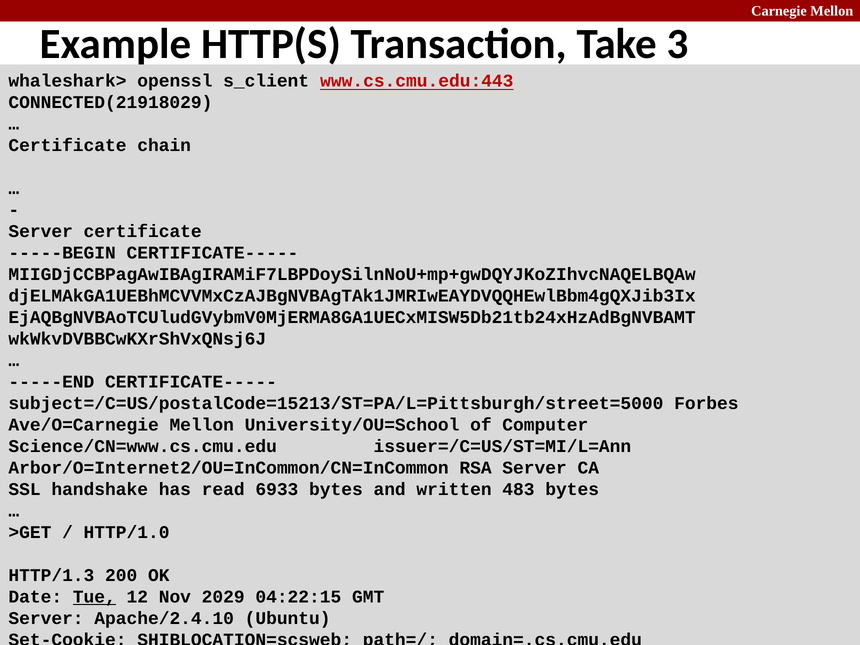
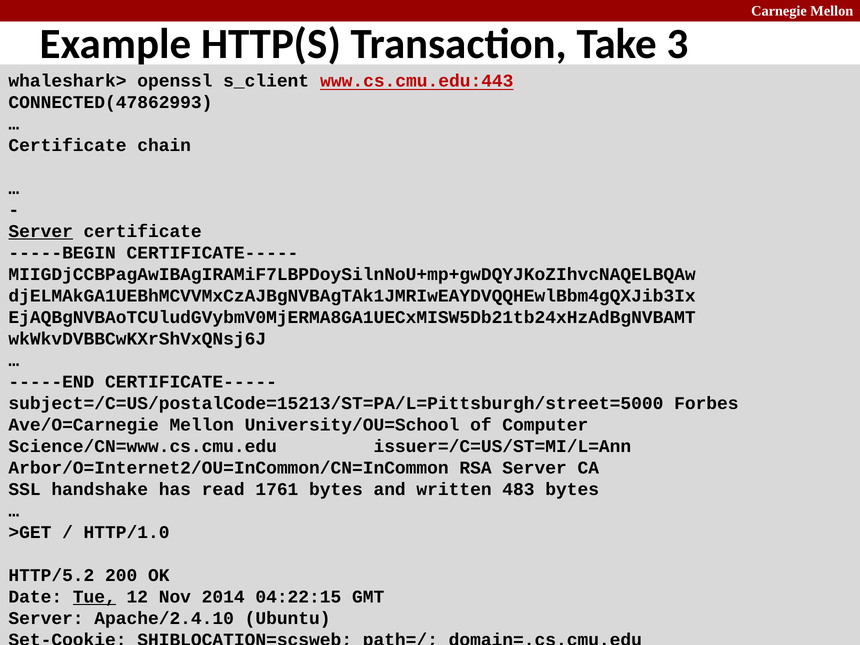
CONNECTED(21918029: CONNECTED(21918029 -> CONNECTED(47862993 (110, 102)
Server underline: none -> present (41, 231)
6933: 6933 -> 1761 (277, 489)
HTTP/1.3: HTTP/1.3 -> HTTP/5.2 (51, 575)
2029: 2029 -> 2014 (223, 597)
